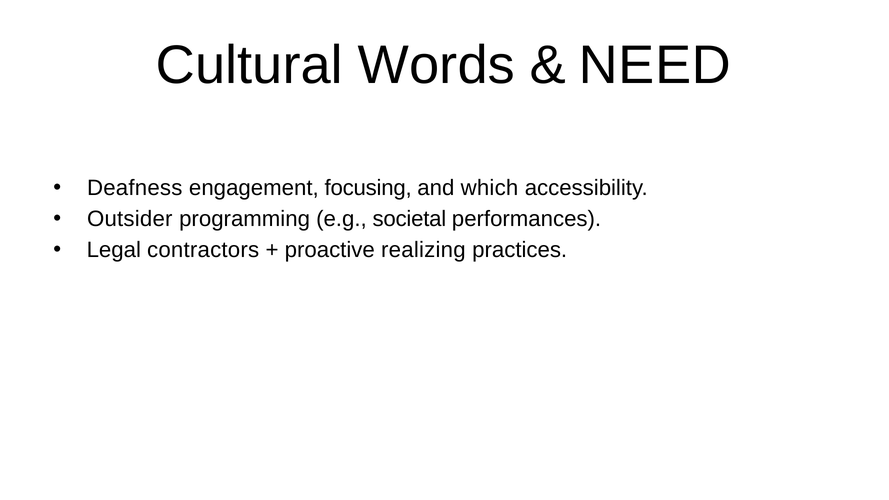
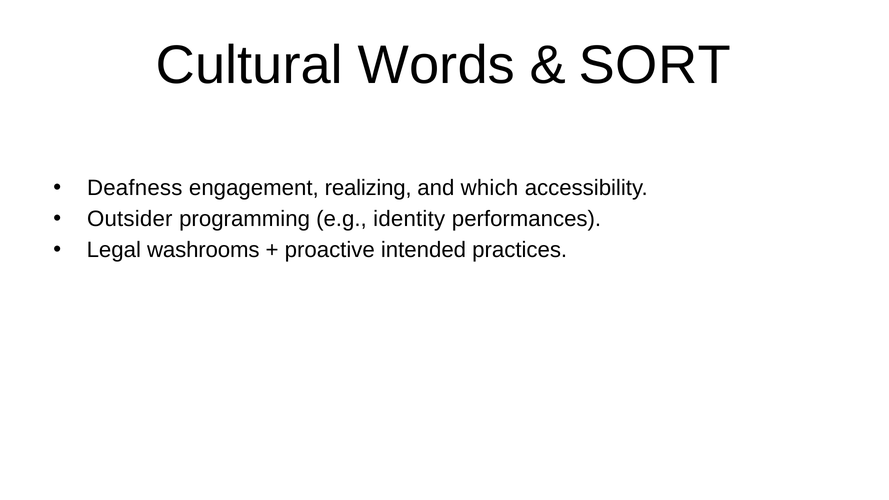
NEED: NEED -> SORT (655, 65)
focusing: focusing -> realizing (368, 188)
societal: societal -> identity (409, 219)
contractors: contractors -> washrooms (203, 250)
realizing: realizing -> intended (423, 250)
